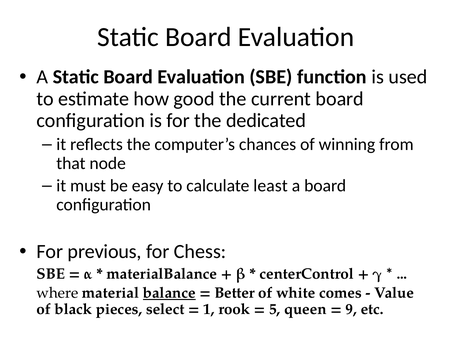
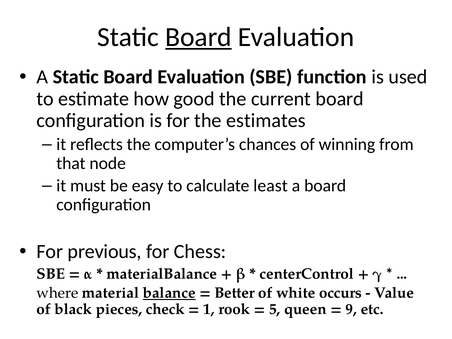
Board underline: none -> present (199, 37)
dedicated: dedicated -> estimates (266, 120)
comes: comes -> occurs (341, 293)
select: select -> check (165, 309)
